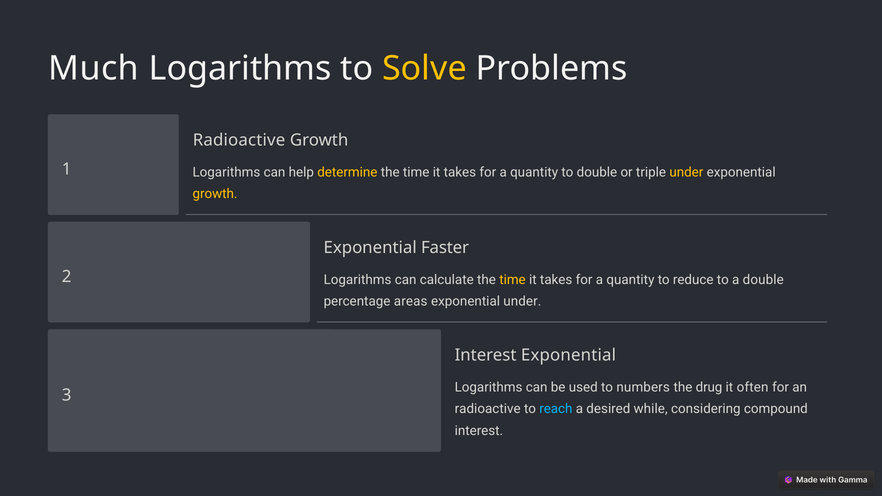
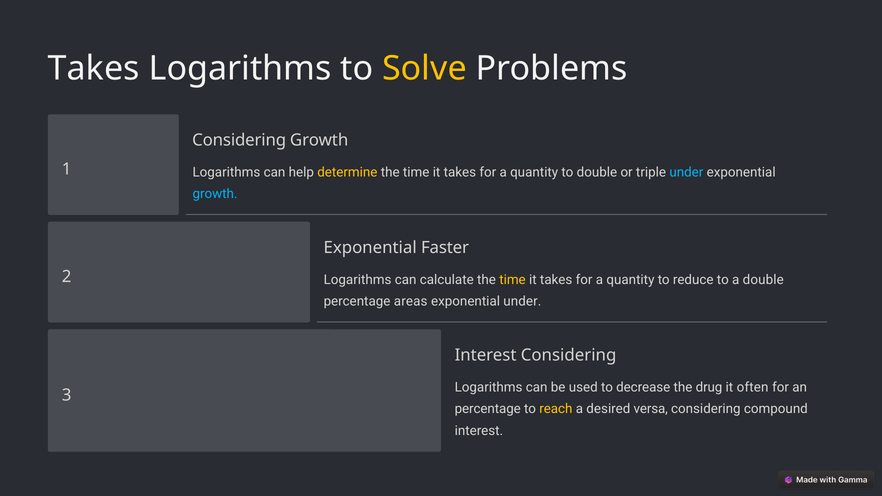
Much: Much -> Takes (94, 69)
Radioactive: Radioactive -> Considering (239, 140)
under colour: yellow -> light blue (686, 172)
growth colour: yellow -> light blue (215, 194)
Interest Exponential: Exponential -> Considering (569, 355)
numbers: numbers -> decrease (643, 387)
radioactive: radioactive -> percentage (488, 409)
reach colour: light blue -> yellow (556, 409)
while: while -> versa (651, 409)
